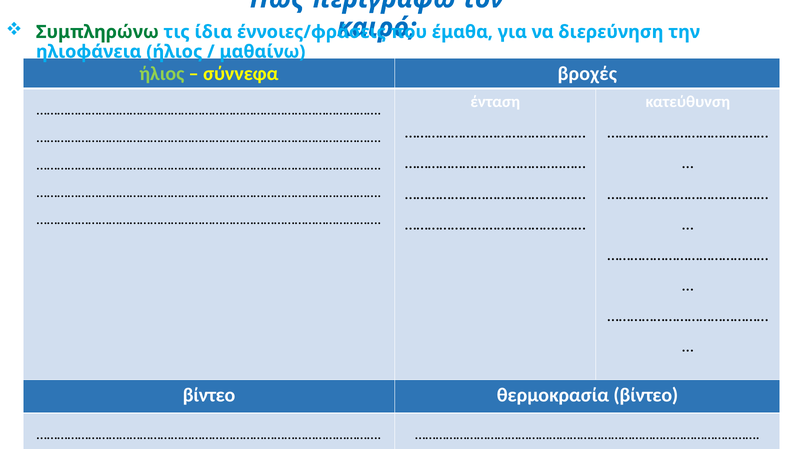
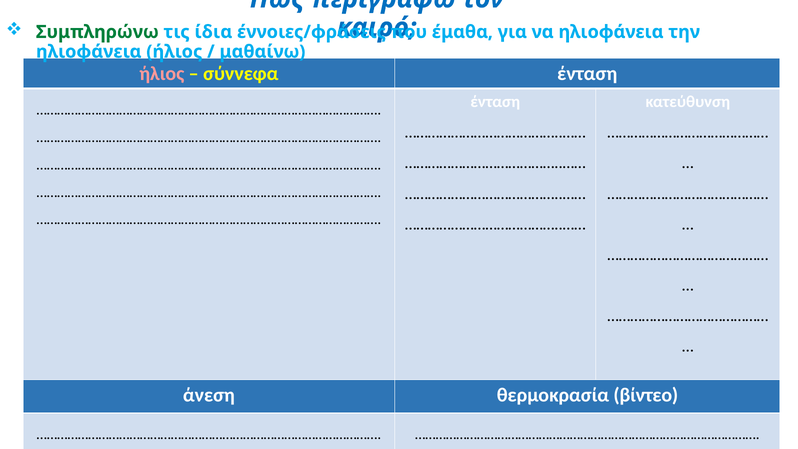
να διερεύνηση: διερεύνηση -> ηλιοφάνεια (611, 32)
ήλιος colour: light green -> pink (162, 74)
σύννεφα βροχές: βροχές -> ένταση (587, 74)
βίντεο: βίντεο -> άνεση (209, 395)
